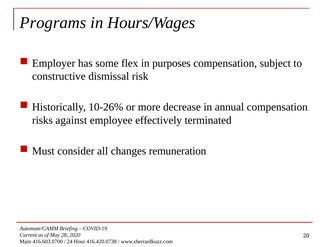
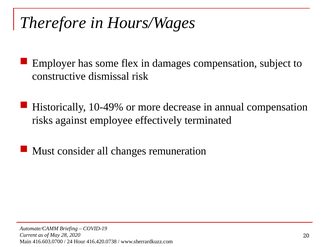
Programs: Programs -> Therefore (53, 23)
purposes: purposes -> damages (171, 63)
10-26%: 10-26% -> 10-49% (106, 107)
